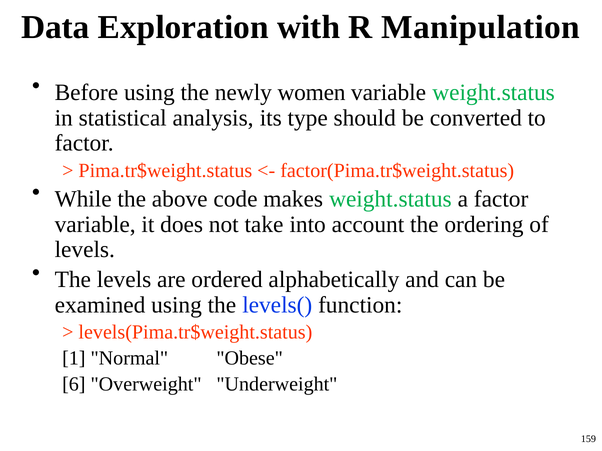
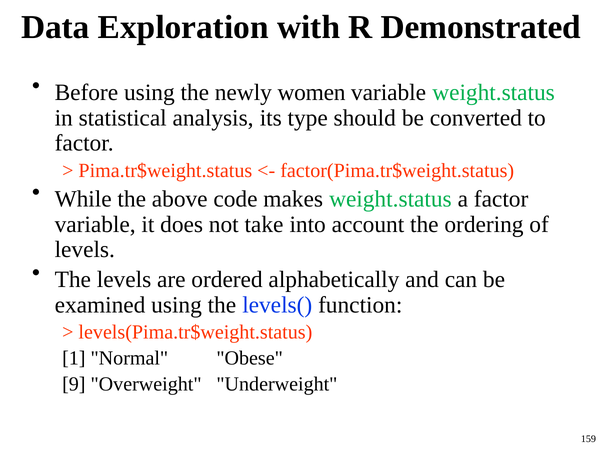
Manipulation: Manipulation -> Demonstrated (481, 28)
6: 6 -> 9 (74, 384)
